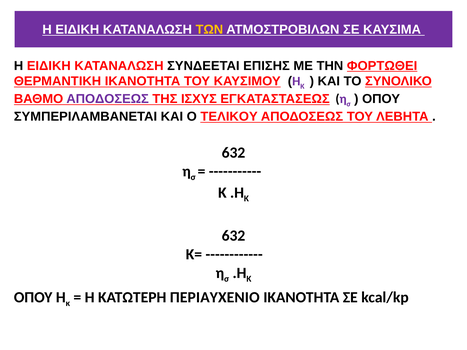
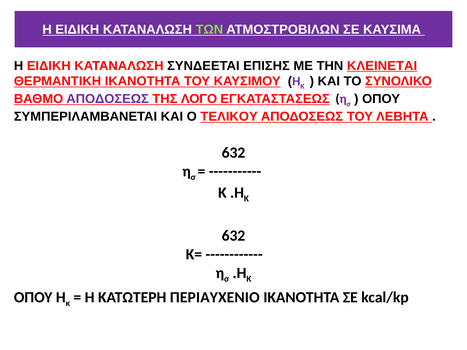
ΤΩΝ colour: yellow -> light green (209, 30)
ΦΟΡΤΩΘΕΙ: ΦΟΡΤΩΘΕΙ -> ΚΛΕΙΝΕΤΑΙ (382, 66)
ΙΣΧΥΣ: ΙΣΧΥΣ -> ΛΟΓΟ (199, 99)
